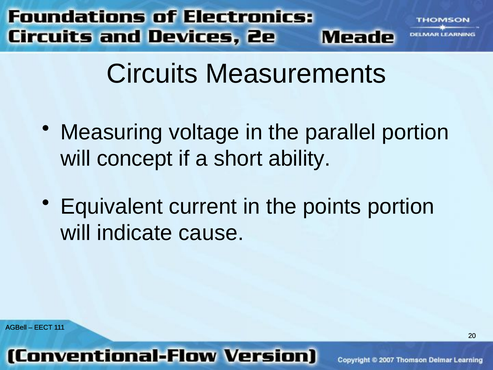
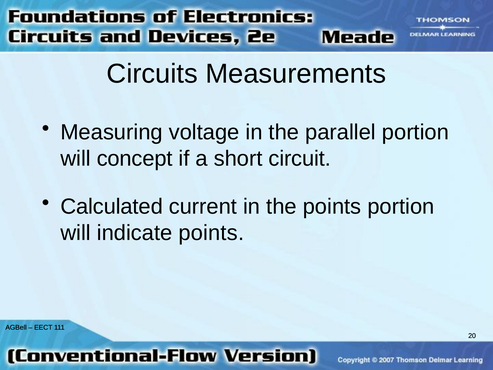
ability: ability -> circuit (300, 158)
Equivalent: Equivalent -> Calculated (112, 206)
indicate cause: cause -> points (211, 233)
